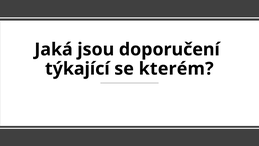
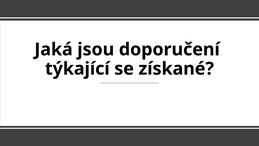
kterém: kterém -> získané (176, 69)
